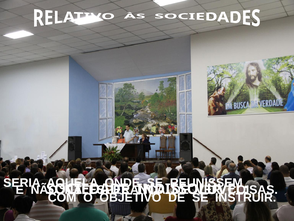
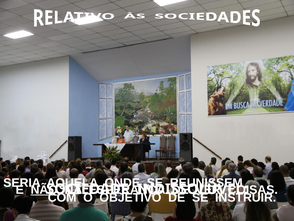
NÃO underline: none -> present (44, 189)
